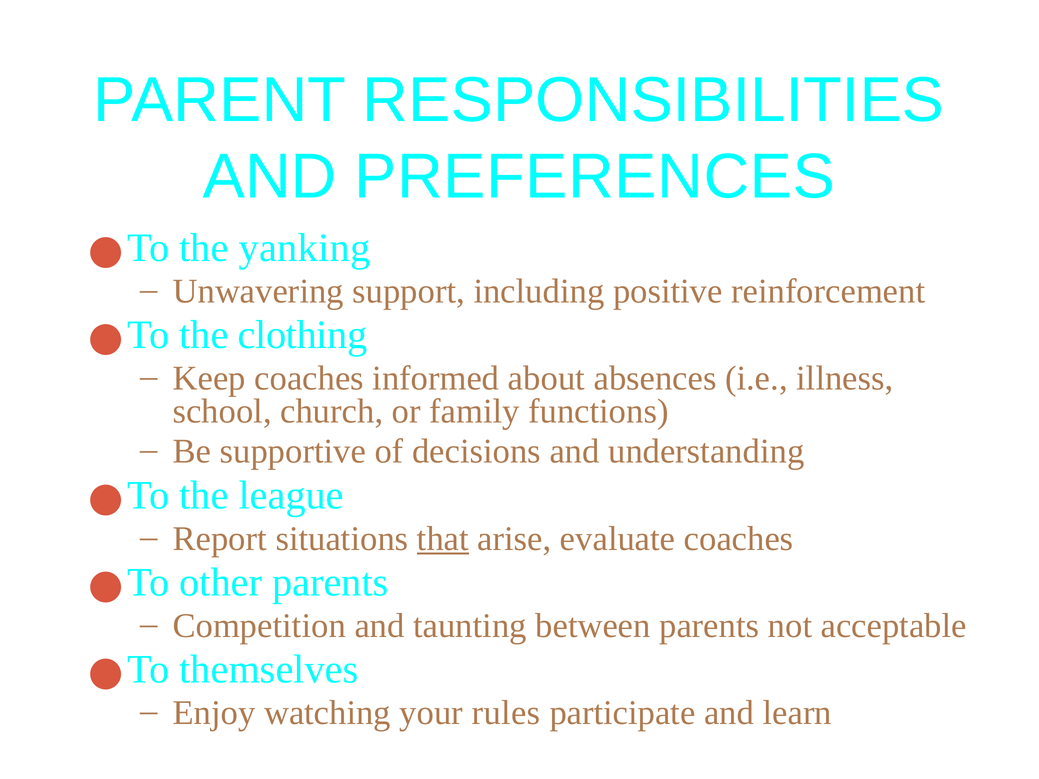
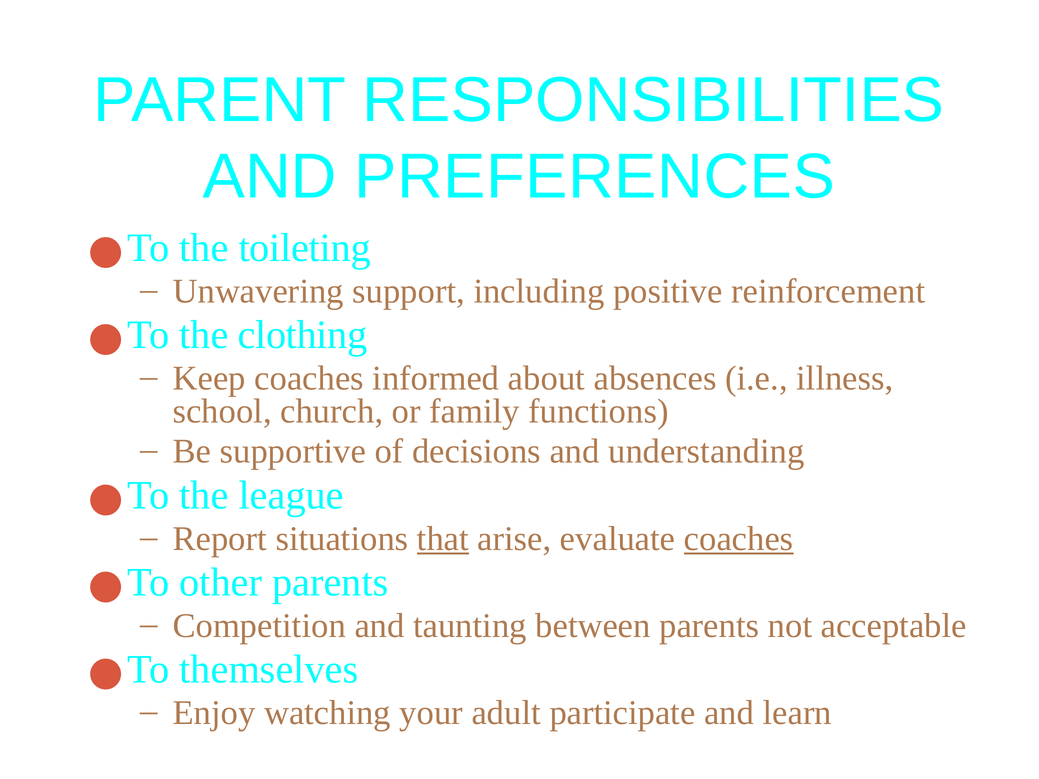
yanking: yanking -> toileting (305, 248)
coaches underline: none -> present (739, 539)
rules: rules -> adult (506, 713)
